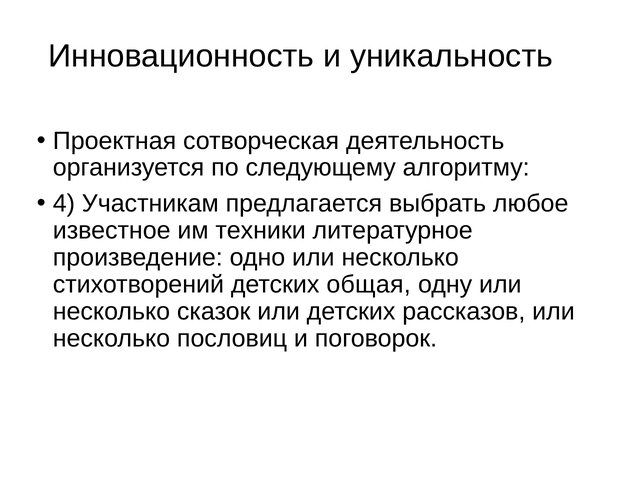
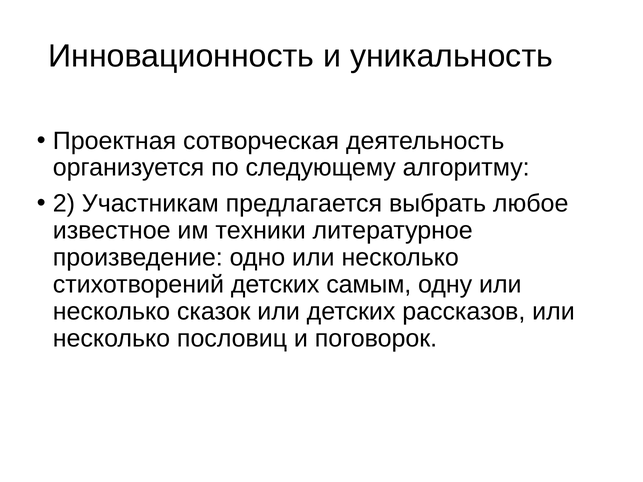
4: 4 -> 2 (64, 204)
общая: общая -> самым (369, 285)
